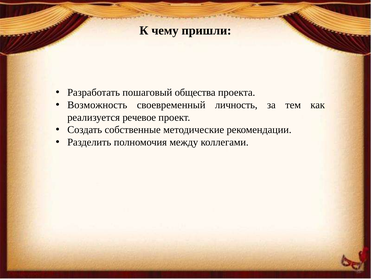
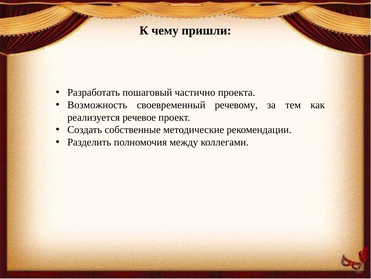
общества: общества -> частично (195, 92)
личность: личность -> речевому (236, 105)
